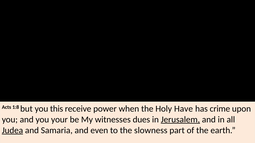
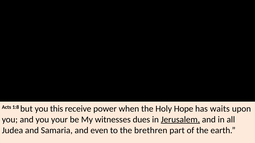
Have: Have -> Hope (184, 109)
crime: crime -> waits (220, 109)
Judea underline: present -> none (12, 131)
slowness: slowness -> brethren (151, 131)
